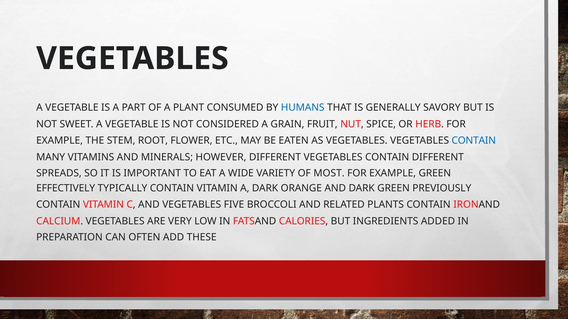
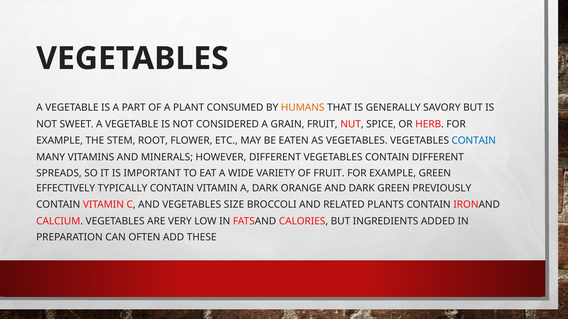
HUMANS colour: blue -> orange (303, 108)
OF MOST: MOST -> FRUIT (329, 174)
FIVE: FIVE -> SIZE (234, 205)
